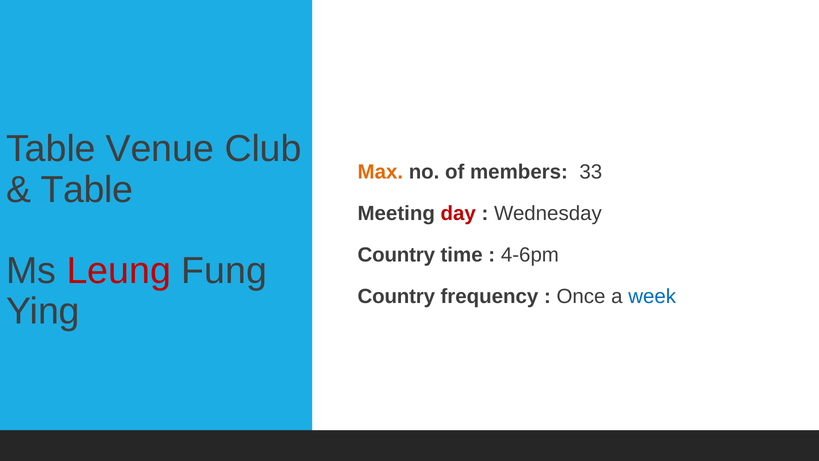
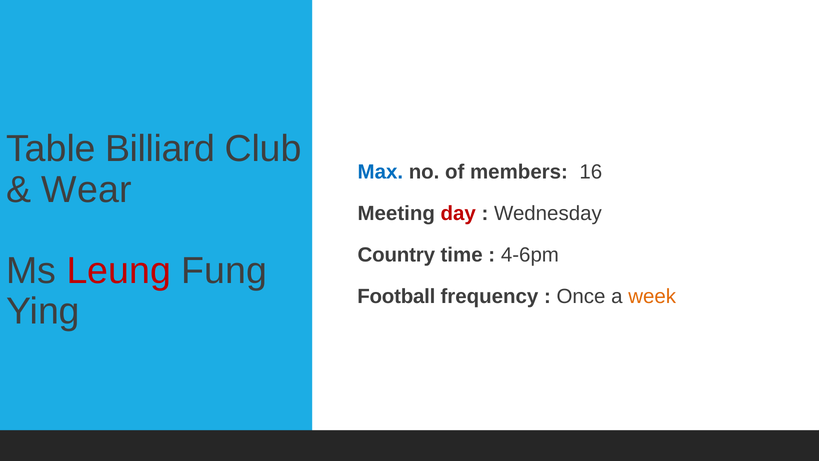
Venue: Venue -> Billiard (160, 149)
Max colour: orange -> blue (380, 172)
33: 33 -> 16 (591, 172)
Table: Table -> Wear (87, 190)
Country: Country -> Football (396, 296)
week colour: blue -> orange (652, 296)
